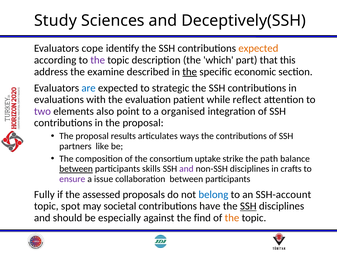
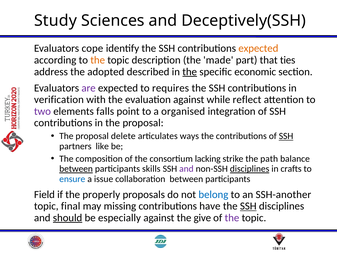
the colour: purple -> orange (98, 60)
which: which -> made (218, 60)
this: this -> ties (288, 60)
examine: examine -> adopted (106, 72)
are colour: blue -> purple (89, 88)
strategic: strategic -> requires (171, 88)
evaluations: evaluations -> verification (59, 100)
evaluation patient: patient -> against (189, 100)
also: also -> falls (105, 111)
results: results -> delete (123, 136)
SSH underline: none -> present (286, 136)
uptake: uptake -> lacking (208, 159)
disciplines underline: none -> present (250, 169)
ensure colour: purple -> blue (72, 179)
Fully: Fully -> Field (44, 194)
assessed: assessed -> properly (101, 194)
SSH-account: SSH-account -> SSH-another (283, 194)
spot: spot -> final (71, 206)
societal: societal -> missing (120, 206)
should underline: none -> present (68, 218)
find: find -> give (202, 218)
the colour: orange -> purple (232, 218)
